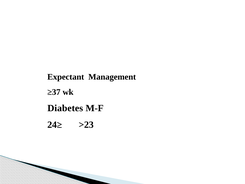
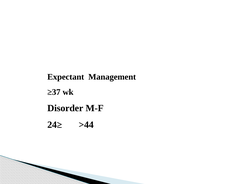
Diabetes: Diabetes -> Disorder (65, 108)
>23: >23 -> >44 (86, 125)
